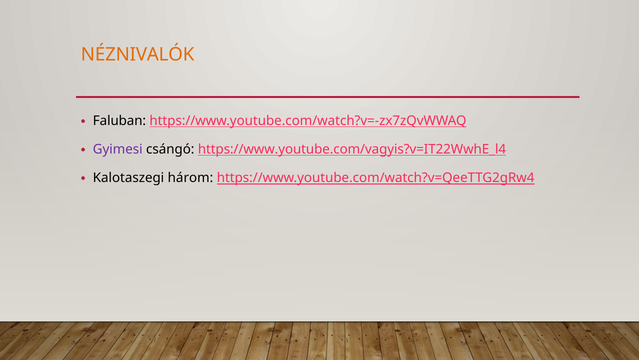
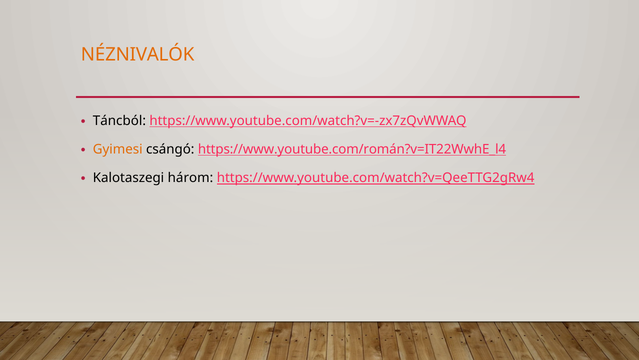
Faluban: Faluban -> Táncból (119, 121)
Gyimesi colour: purple -> orange (118, 149)
https://www.youtube.com/vagyis?v=IT22WwhE_l4: https://www.youtube.com/vagyis?v=IT22WwhE_l4 -> https://www.youtube.com/román?v=IT22WwhE_l4 (352, 149)
